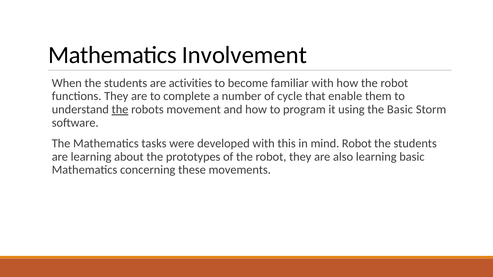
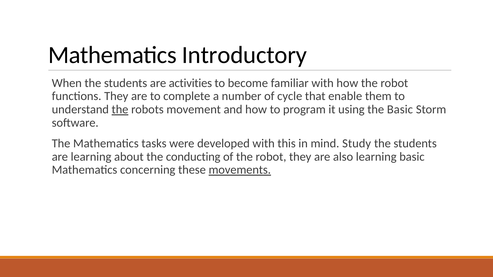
Involvement: Involvement -> Introductory (244, 55)
mind Robot: Robot -> Study (357, 143)
prototypes: prototypes -> conducting (193, 157)
movements underline: none -> present (240, 170)
